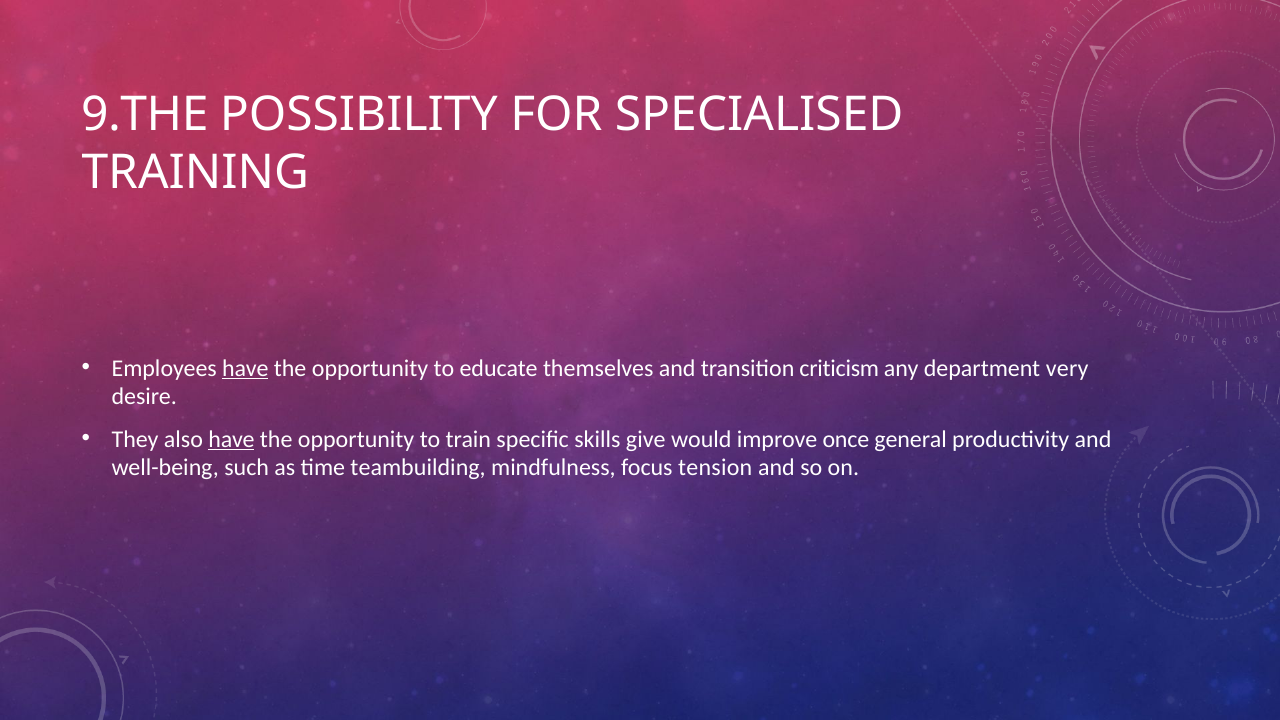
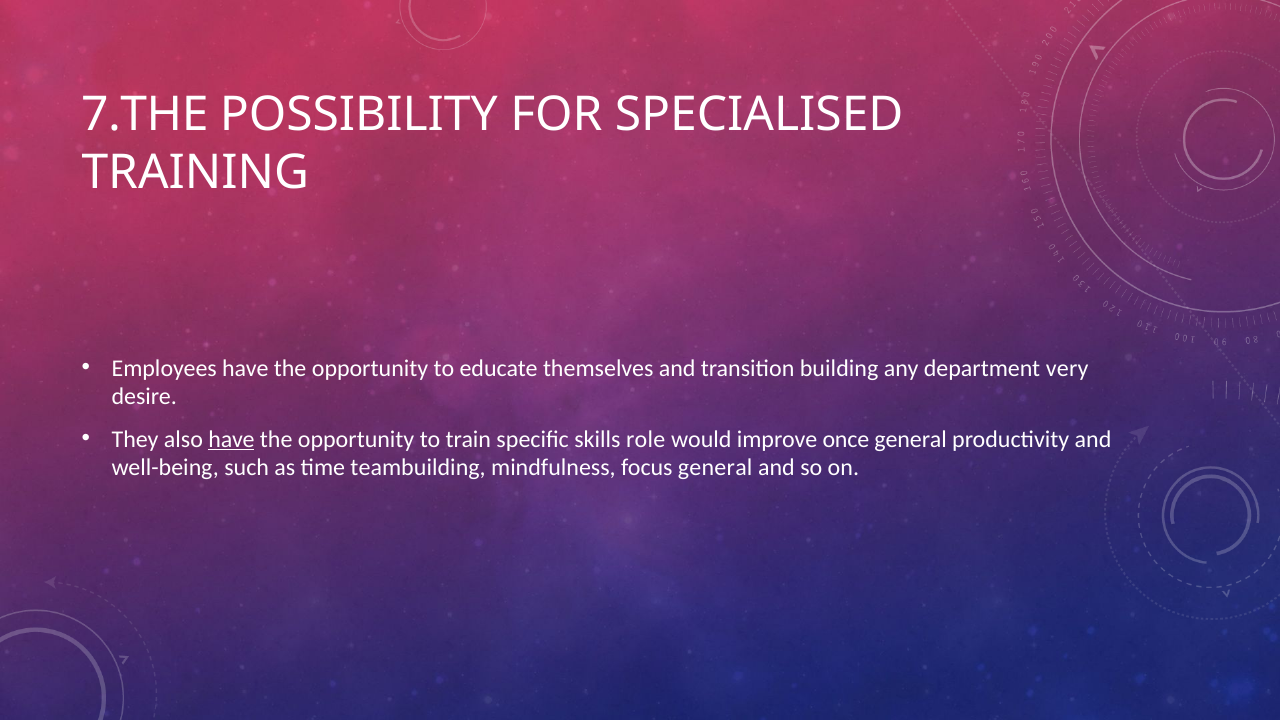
9.THE: 9.THE -> 7.THE (145, 115)
have underline: present -> none (245, 368)
criticism: criticism -> building (839, 368)
give: give -> role (646, 439)
focus tension: tension -> general (715, 468)
